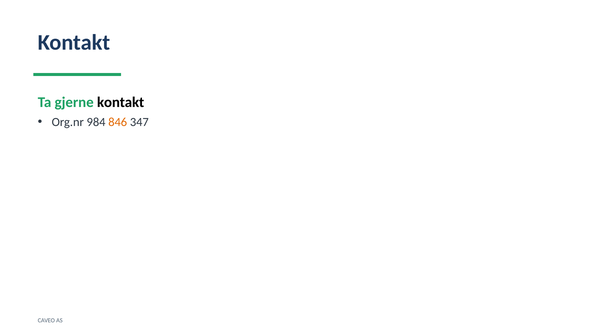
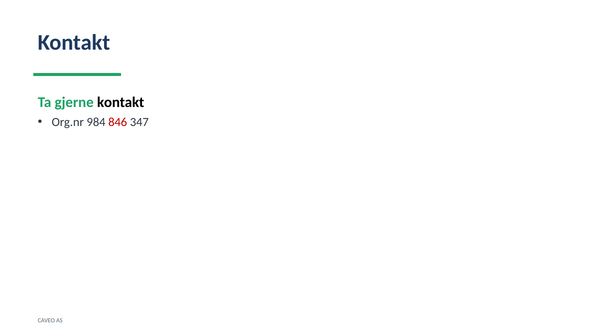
846 colour: orange -> red (118, 122)
